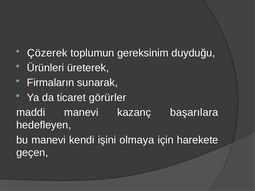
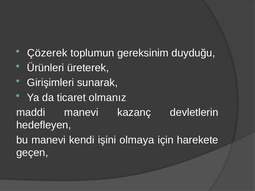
Firmaların: Firmaların -> Girişimleri (51, 83)
görürler: görürler -> olmanız (108, 98)
başarılara: başarılara -> devletlerin (194, 113)
